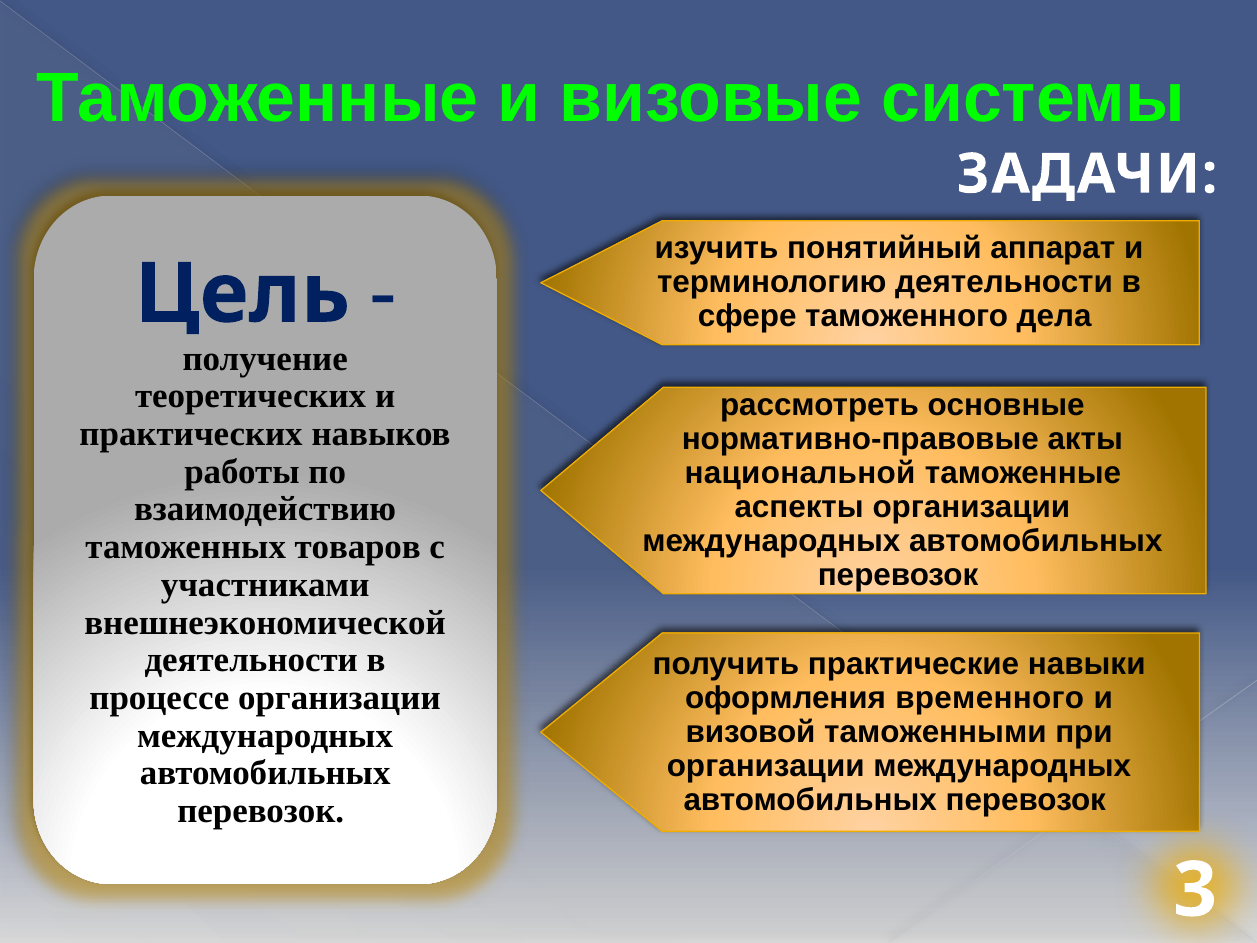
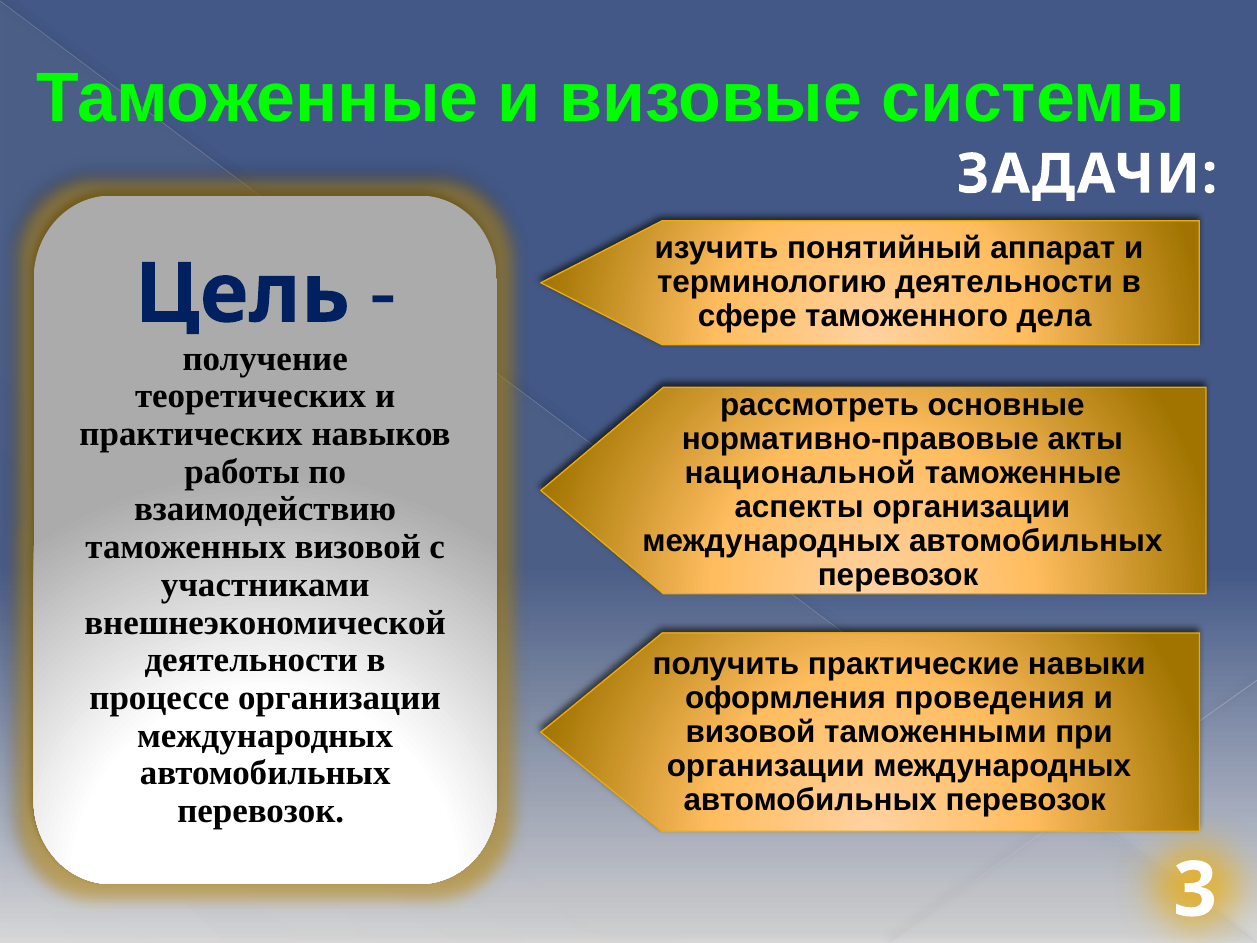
таможенных товаров: товаров -> визовой (358, 547)
временного: временного -> проведения (990, 698)
